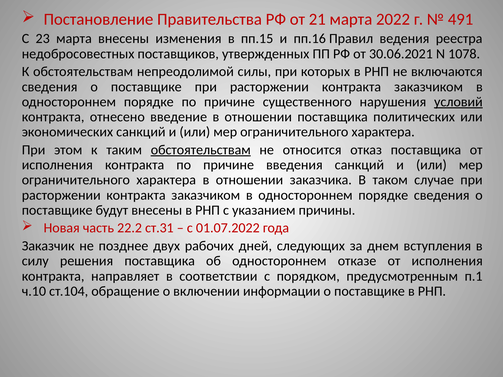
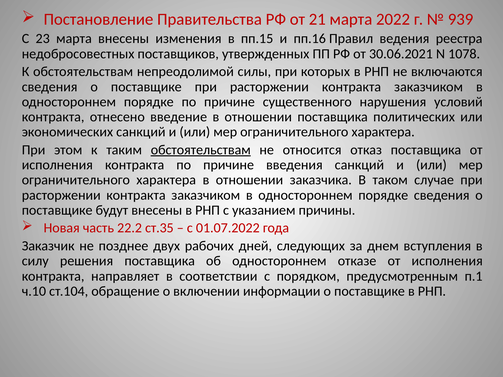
491: 491 -> 939 (461, 19)
условий underline: present -> none (458, 102)
ст.31: ст.31 -> ст.35 (159, 228)
